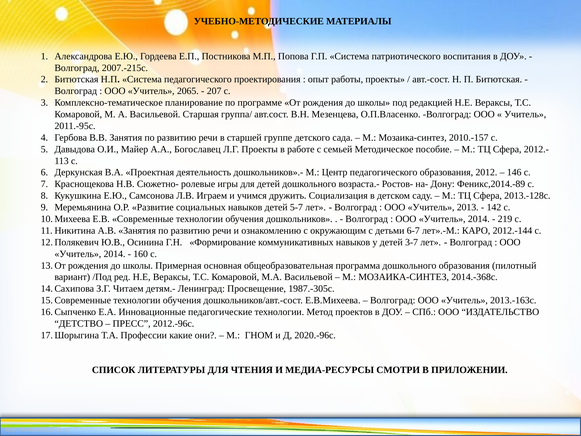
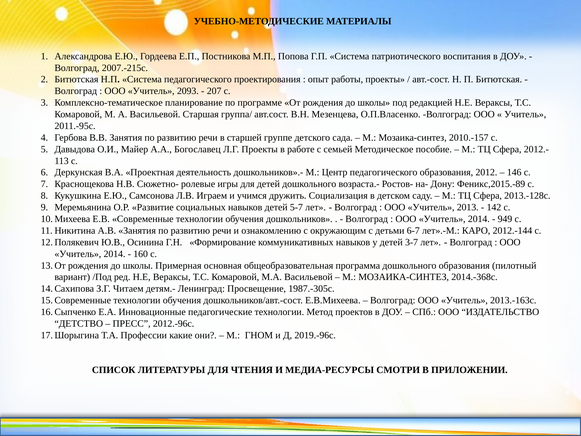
2065: 2065 -> 2093 (188, 91)
Феникс,2014.-89: Феникс,2014.-89 -> Феникс,2015.-89 (491, 184)
219: 219 -> 949 (505, 219)
2020.-96с: 2020.-96с -> 2019.-96с (315, 335)
